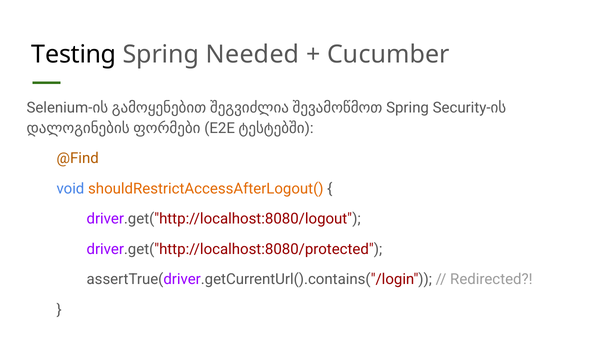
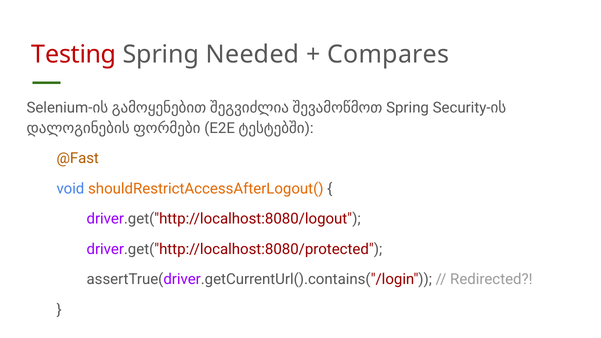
Testing colour: black -> red (74, 55)
Cucumber: Cucumber -> Compares (388, 55)
@Find: @Find -> @Fast (78, 158)
